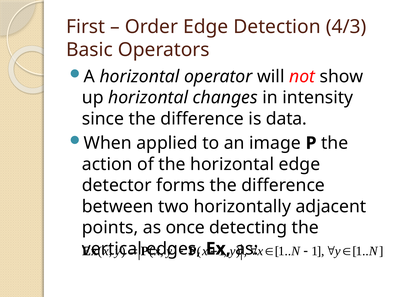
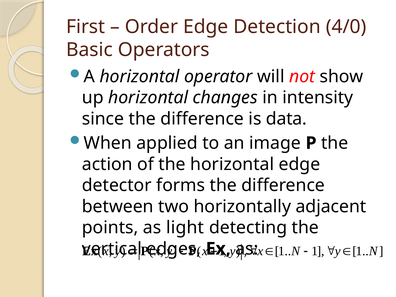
4/3: 4/3 -> 4/0 (346, 27)
once: once -> light (185, 228)
